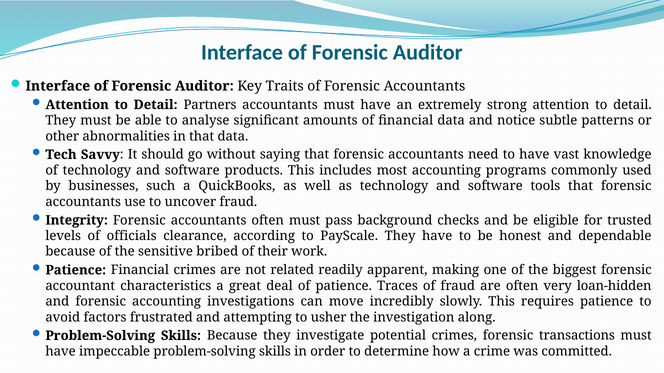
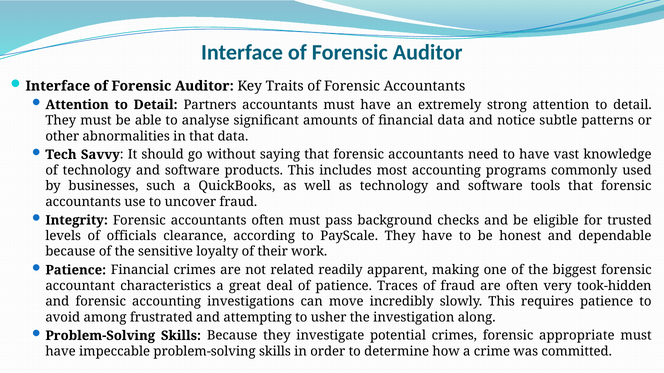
bribed: bribed -> loyalty (217, 252)
loan-hidden: loan-hidden -> took-hidden (614, 286)
factors: factors -> among (105, 318)
transactions: transactions -> appropriate (577, 336)
